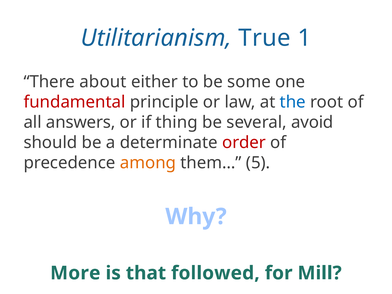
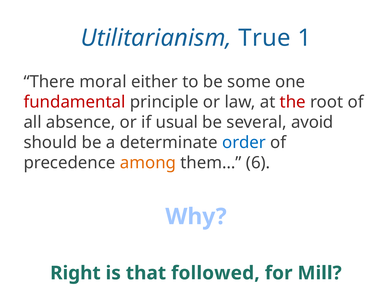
about: about -> moral (103, 82)
the colour: blue -> red (293, 102)
answers: answers -> absence (81, 122)
thing: thing -> usual (177, 122)
order colour: red -> blue (244, 143)
5: 5 -> 6 (258, 163)
More: More -> Right (75, 273)
